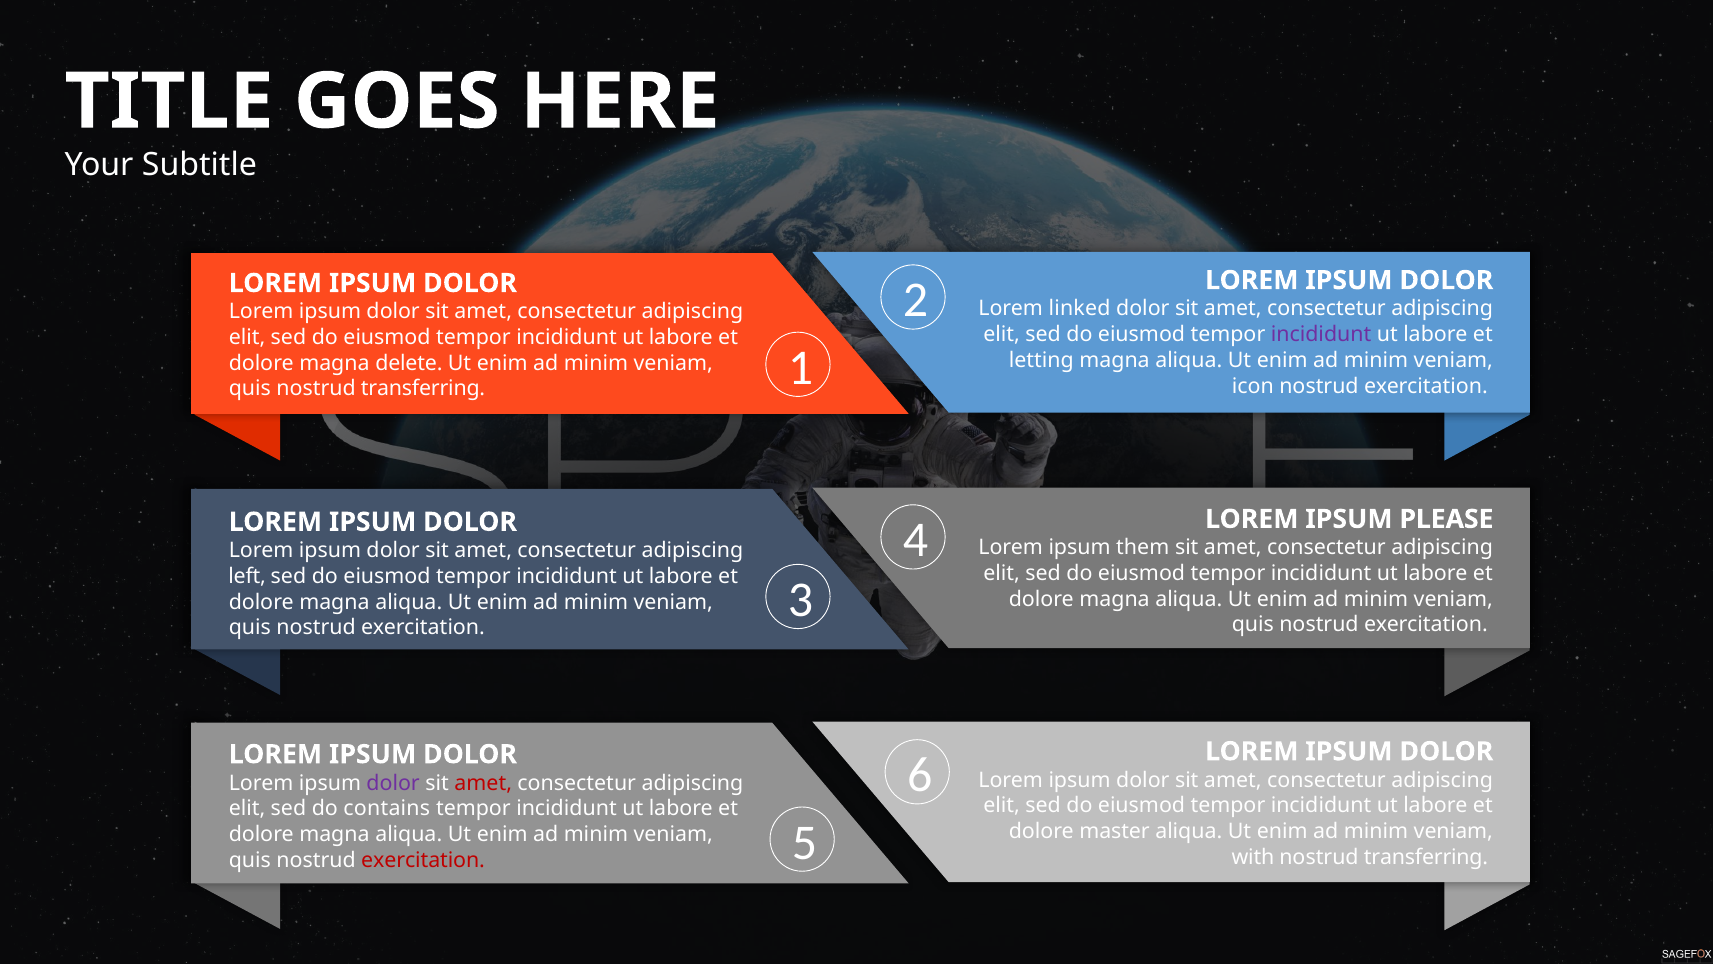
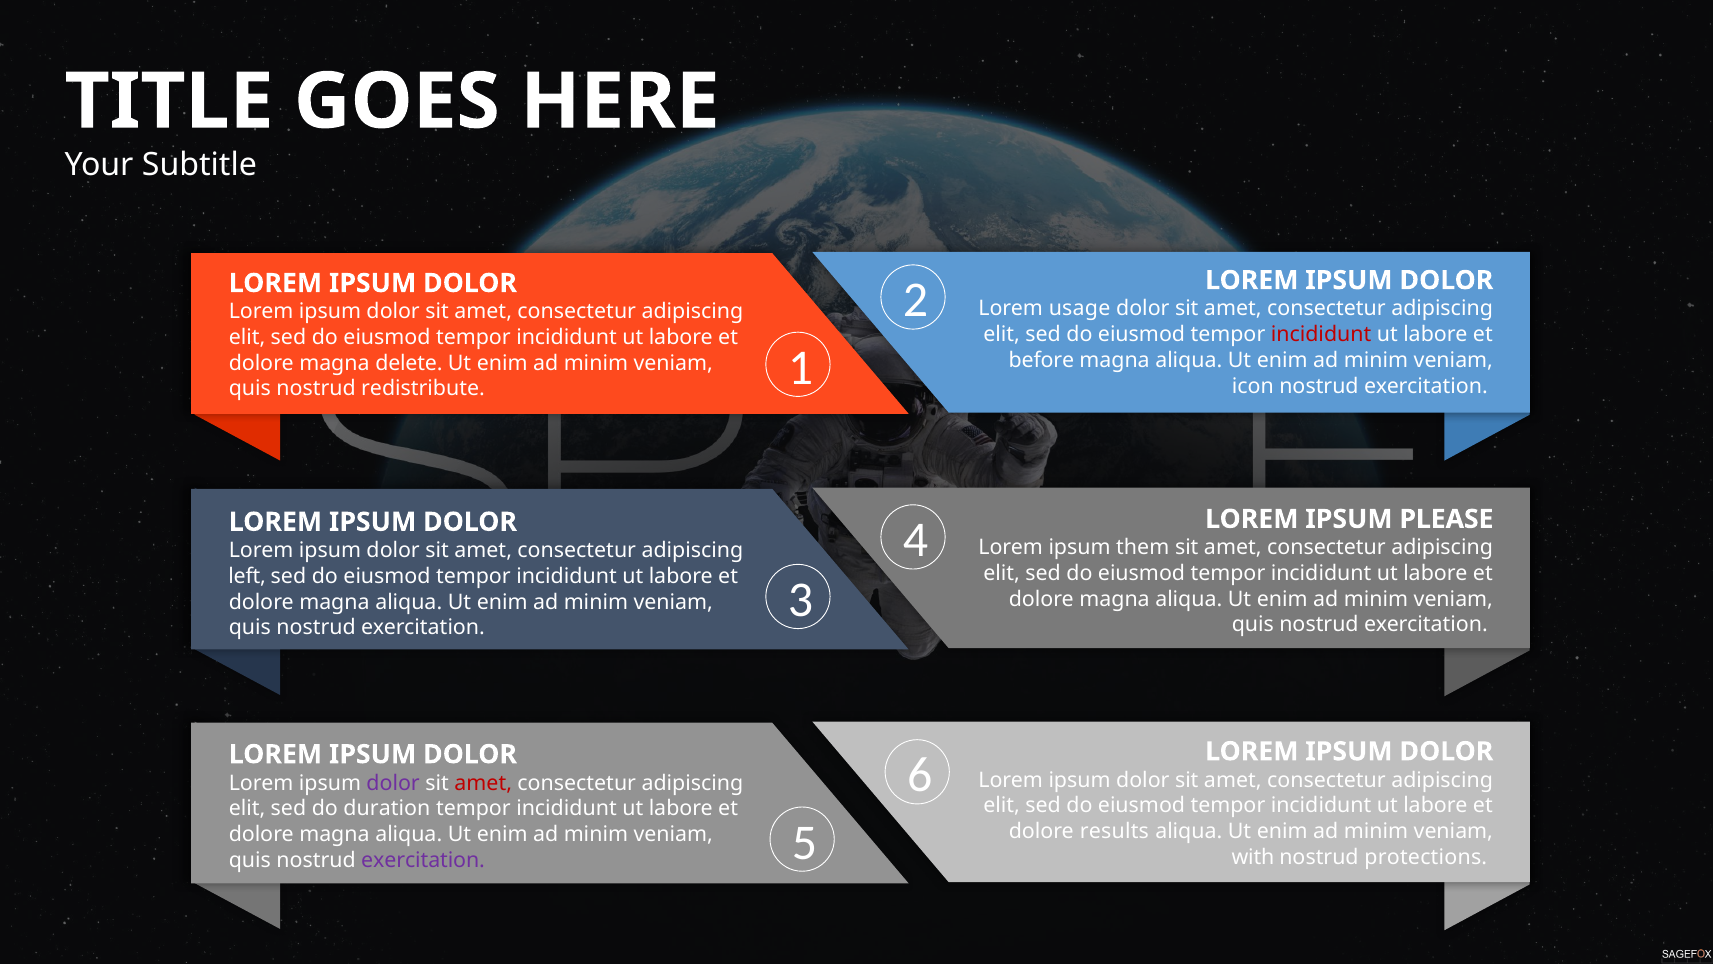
linked: linked -> usage (1080, 309)
incididunt colour: purple -> red (1321, 334)
letting: letting -> before (1041, 360)
quis nostrud transferring: transferring -> redistribute (423, 389)
contains: contains -> duration (387, 808)
master: master -> results (1114, 831)
transferring: transferring -> protections (1426, 857)
exercitation colour: red -> purple (423, 860)
